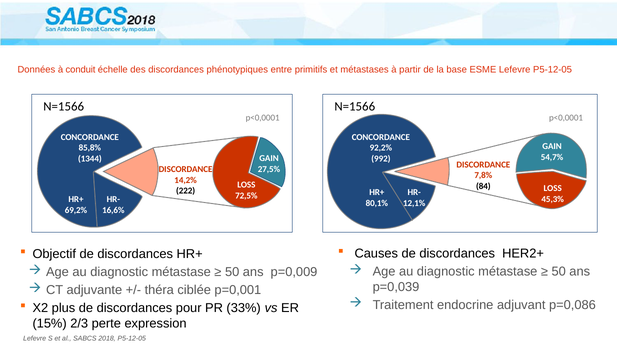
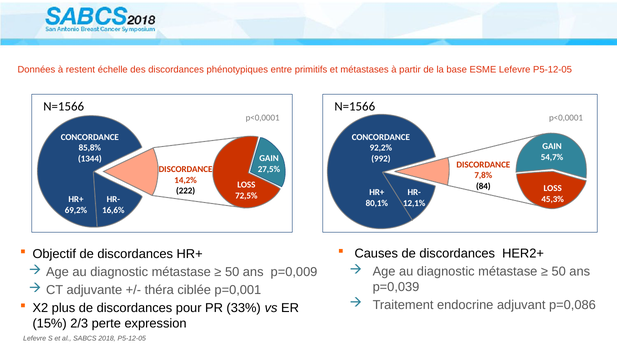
conduit: conduit -> restent (80, 70)
